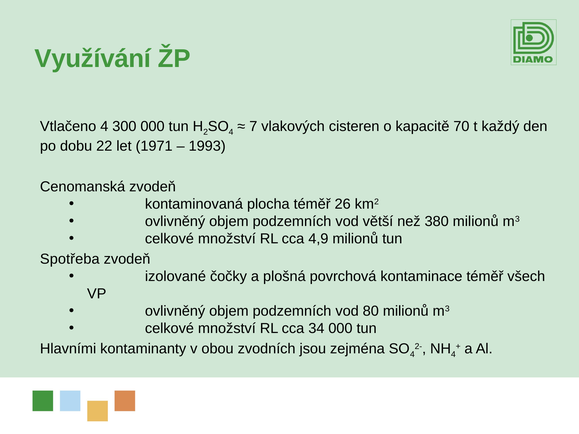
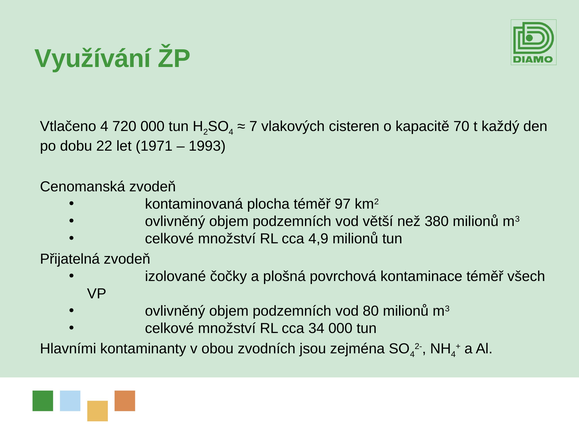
300: 300 -> 720 (124, 127)
26: 26 -> 97 (343, 204)
Spotřeba: Spotřeba -> Přijatelná (70, 259)
